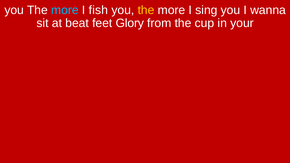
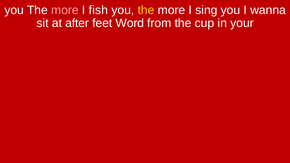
more colour: light blue -> pink (65, 10)
beat: beat -> after (77, 23)
Glory: Glory -> Word (130, 23)
